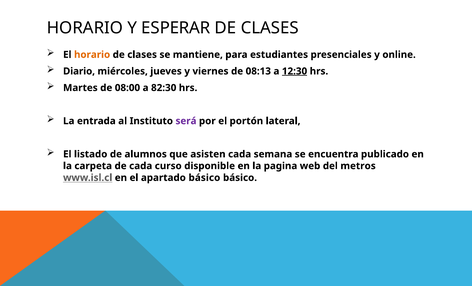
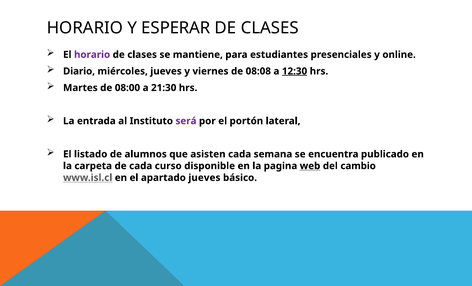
horario colour: orange -> purple (92, 55)
08:13: 08:13 -> 08:08 (258, 71)
82:30: 82:30 -> 21:30 (164, 88)
web underline: none -> present (310, 166)
metros: metros -> cambio (358, 166)
apartado básico: básico -> jueves (204, 178)
